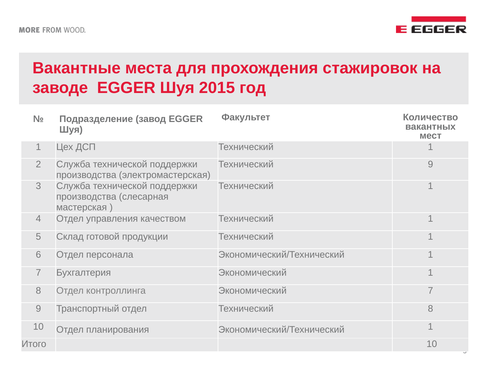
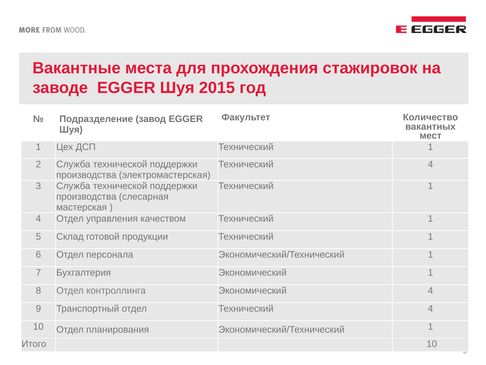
9: 9 -> 4 (431, 164)
Экономический 7: 7 -> 4 (431, 290)
отдел Технический 8: 8 -> 4 (431, 308)
